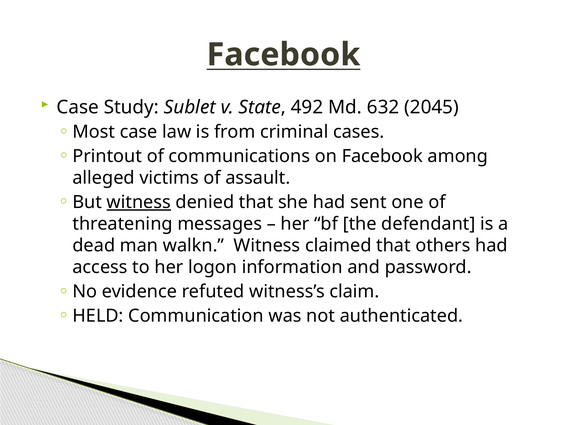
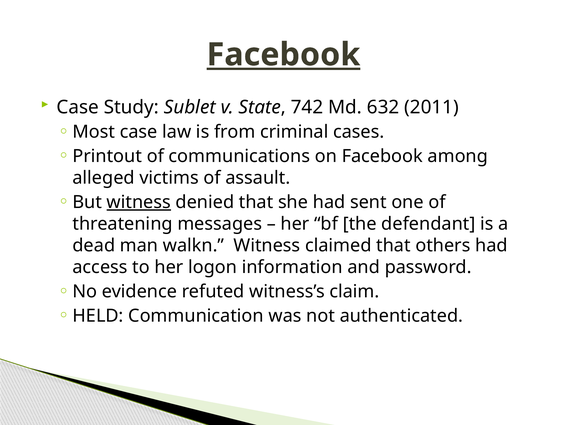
Facebook underline: none -> present (283, 55)
492: 492 -> 742 (307, 107)
2045: 2045 -> 2011 (432, 107)
